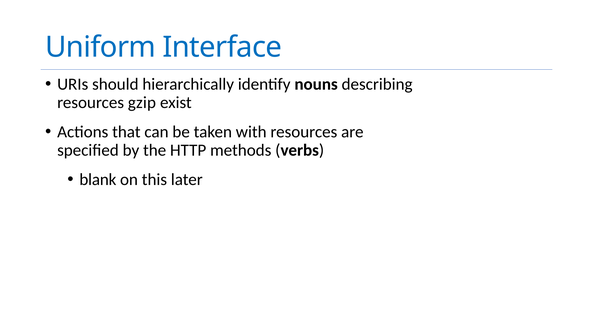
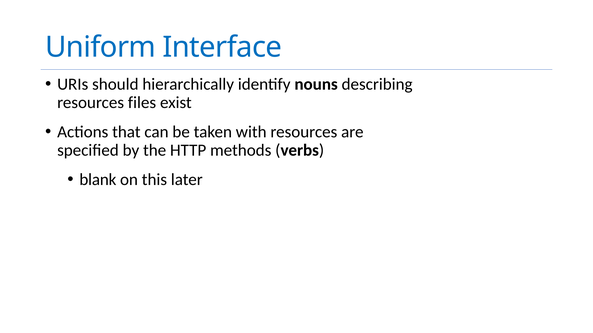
gzip: gzip -> files (142, 103)
